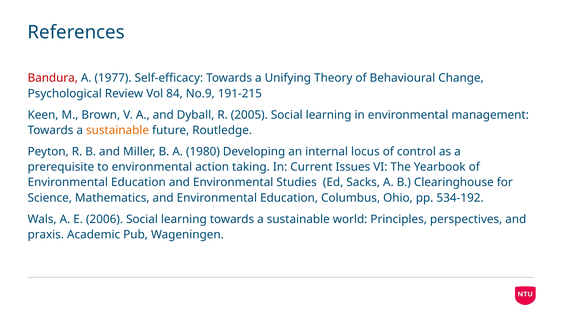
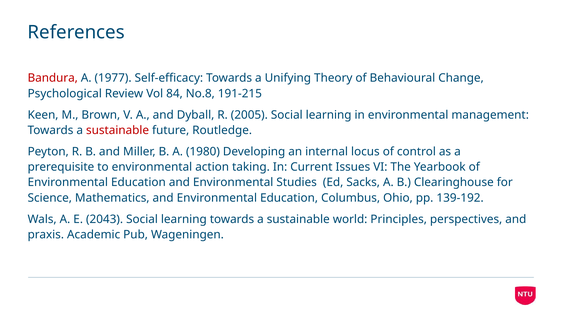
No.9: No.9 -> No.8 (200, 94)
sustainable colour: orange -> red (118, 130)
534-192: 534-192 -> 139-192 (460, 198)
2006: 2006 -> 2043 (105, 219)
